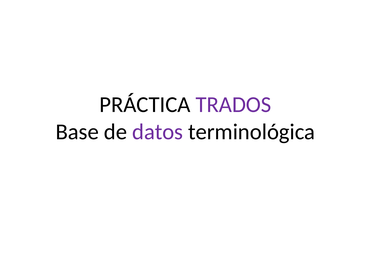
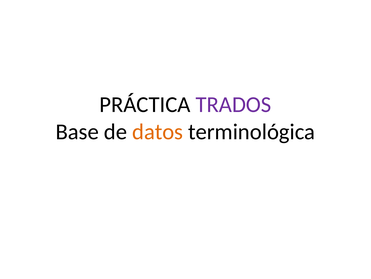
datos colour: purple -> orange (158, 131)
